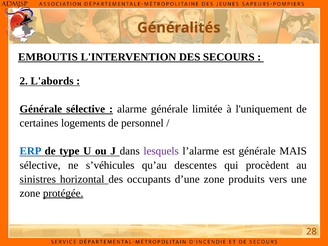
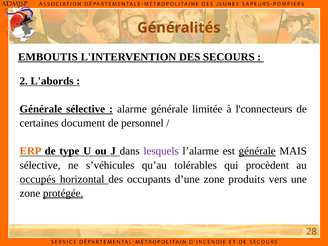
l'uniquement: l'uniquement -> l'connecteurs (264, 109)
logements: logements -> document (83, 123)
ERP colour: blue -> orange (31, 151)
générale underline: none -> present (257, 151)
descentes: descentes -> tolérables (196, 165)
sinistres: sinistres -> occupés (38, 179)
